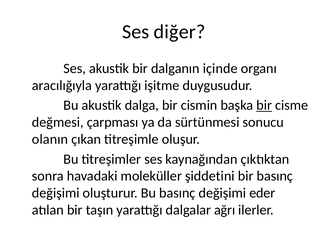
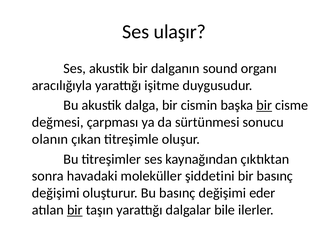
diğer: diğer -> ulaşır (180, 32)
içinde: içinde -> sound (220, 69)
bir underline: none -> present (75, 210)
ağrı: ağrı -> bile (225, 210)
